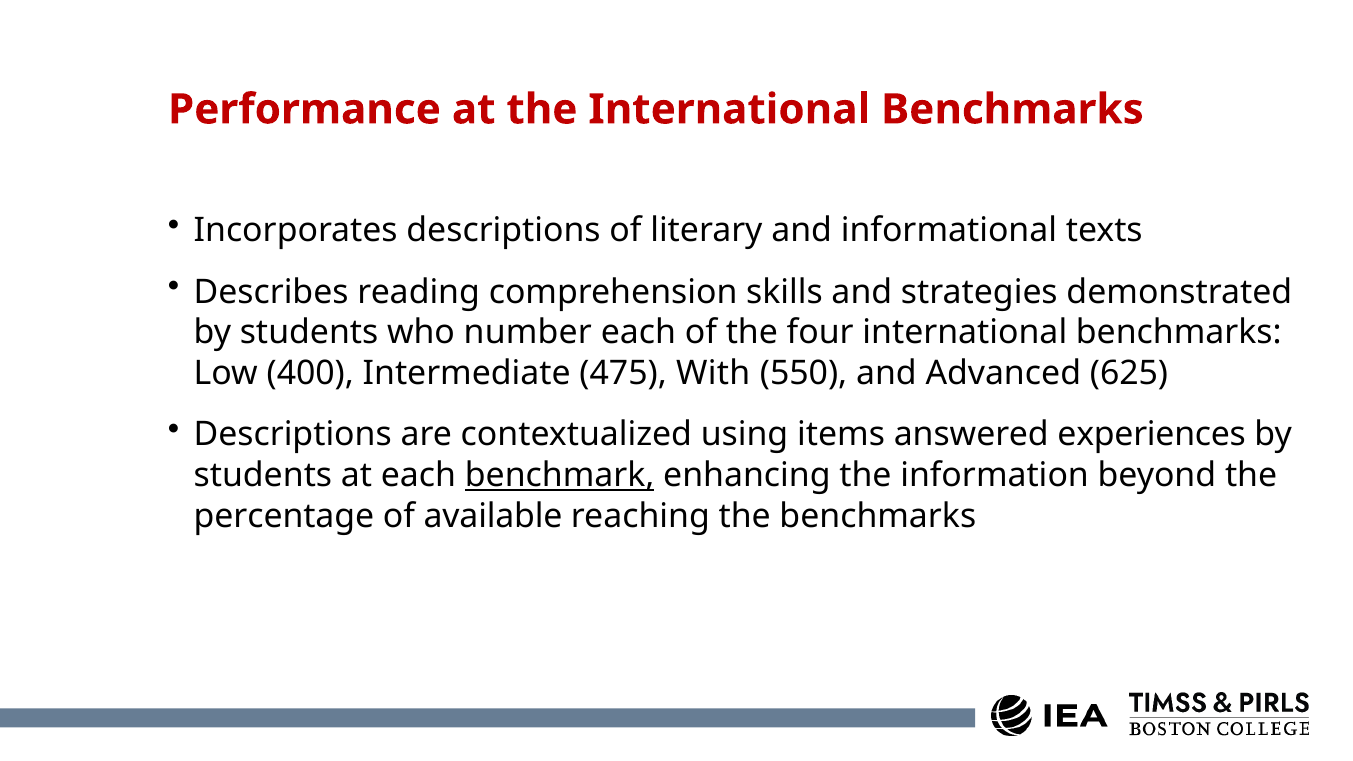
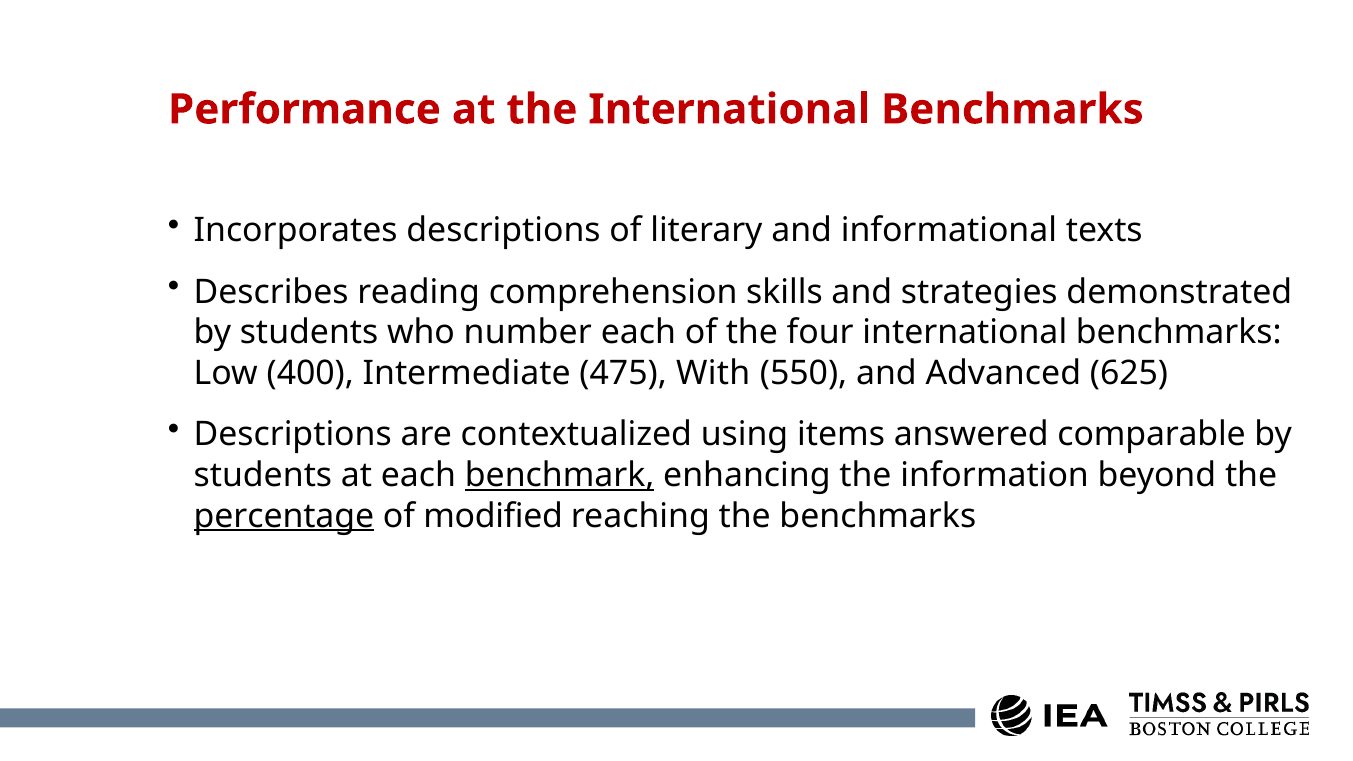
experiences: experiences -> comparable (1152, 435)
percentage underline: none -> present (284, 516)
available: available -> modified (493, 516)
